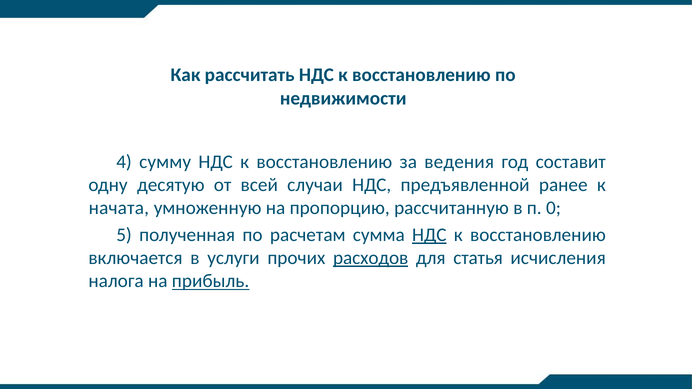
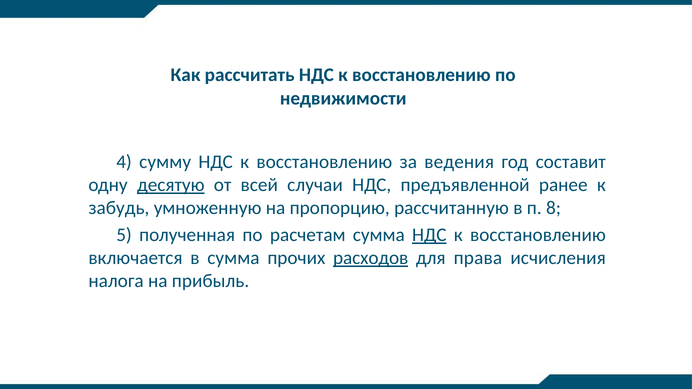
десятую underline: none -> present (171, 185)
начата: начата -> забудь (119, 208)
0: 0 -> 8 (553, 208)
в услуги: услуги -> сумма (233, 258)
статья: статья -> права (478, 258)
прибыль underline: present -> none (211, 281)
